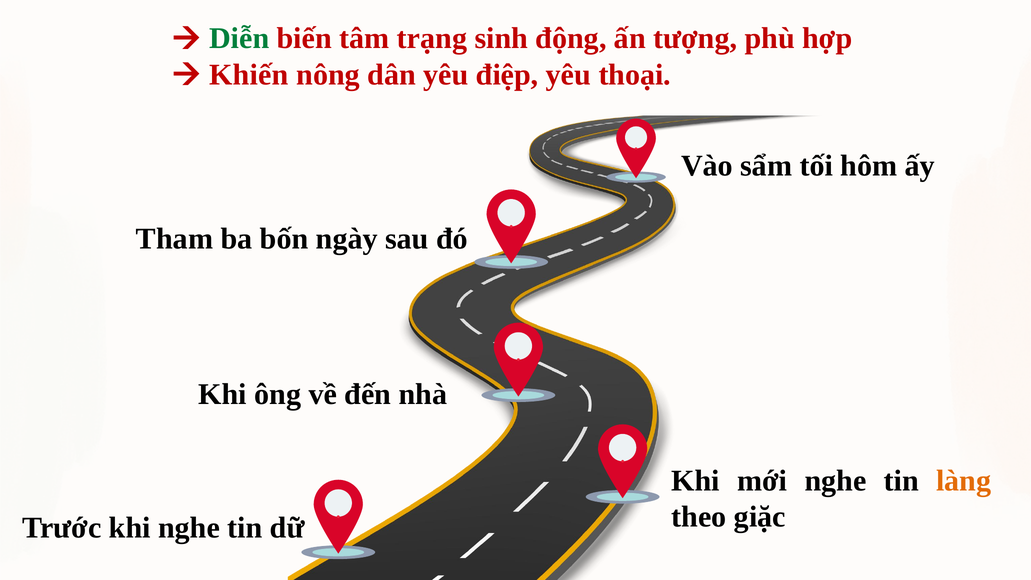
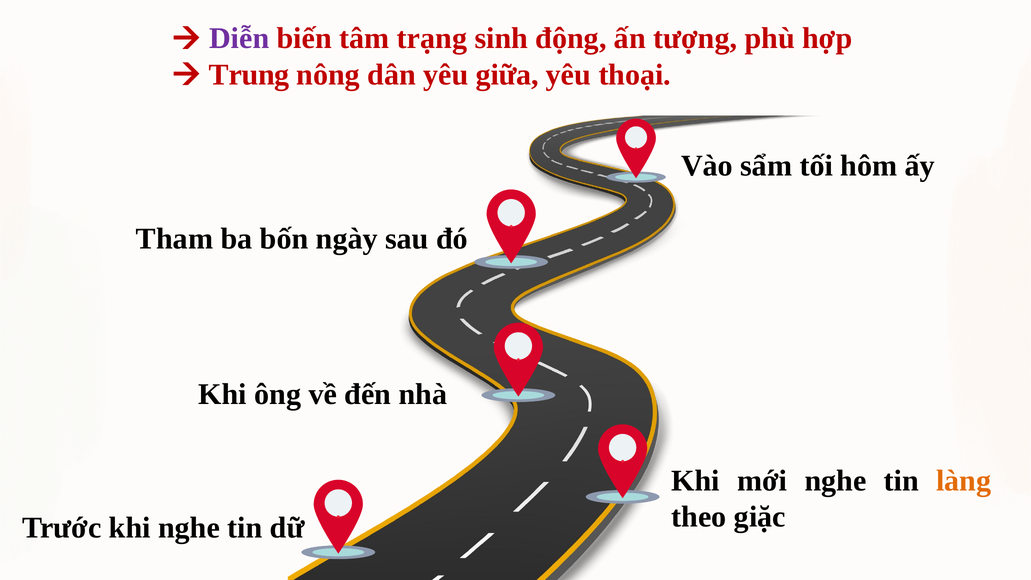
Diễn colour: green -> purple (239, 38)
Khiến: Khiến -> Trung (249, 75)
điệp: điệp -> giữa (507, 75)
